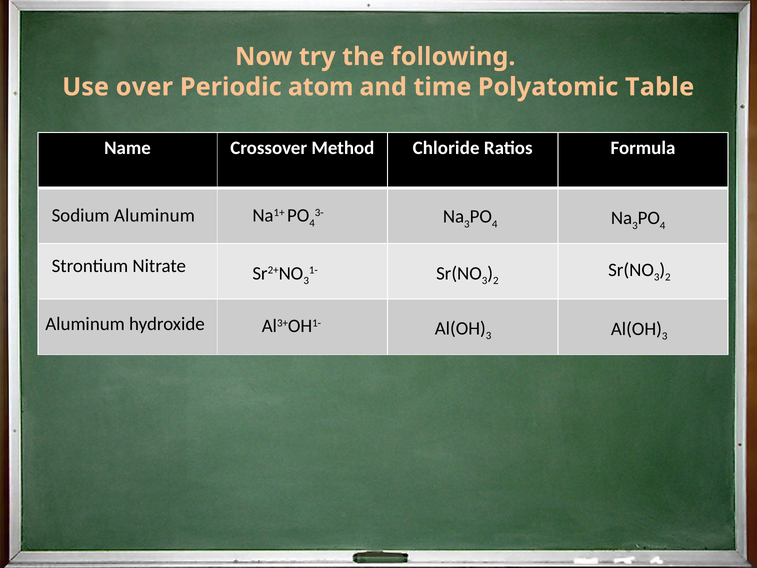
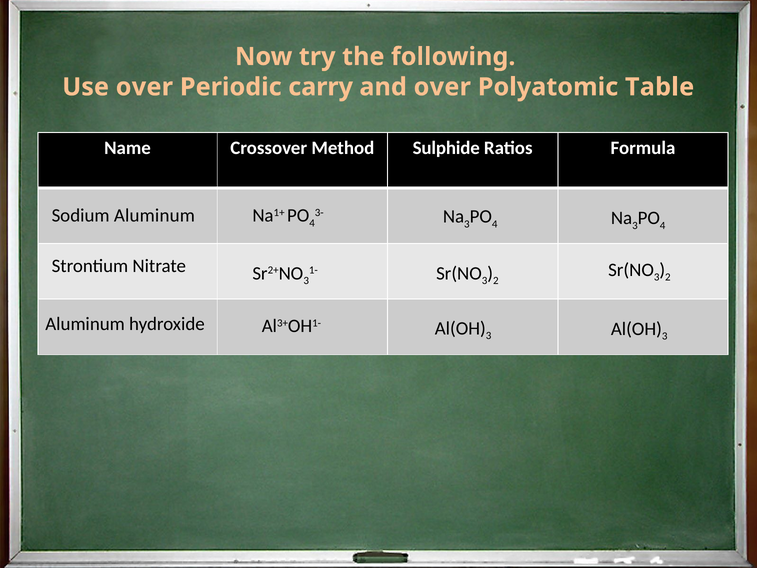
atom: atom -> carry (321, 87)
and time: time -> over (442, 87)
Chloride: Chloride -> Sulphide (446, 148)
